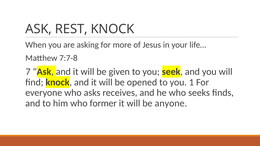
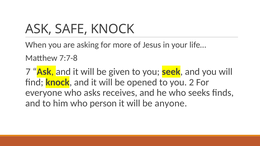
REST: REST -> SAFE (71, 29)
1: 1 -> 2 (191, 82)
former: former -> person (103, 103)
